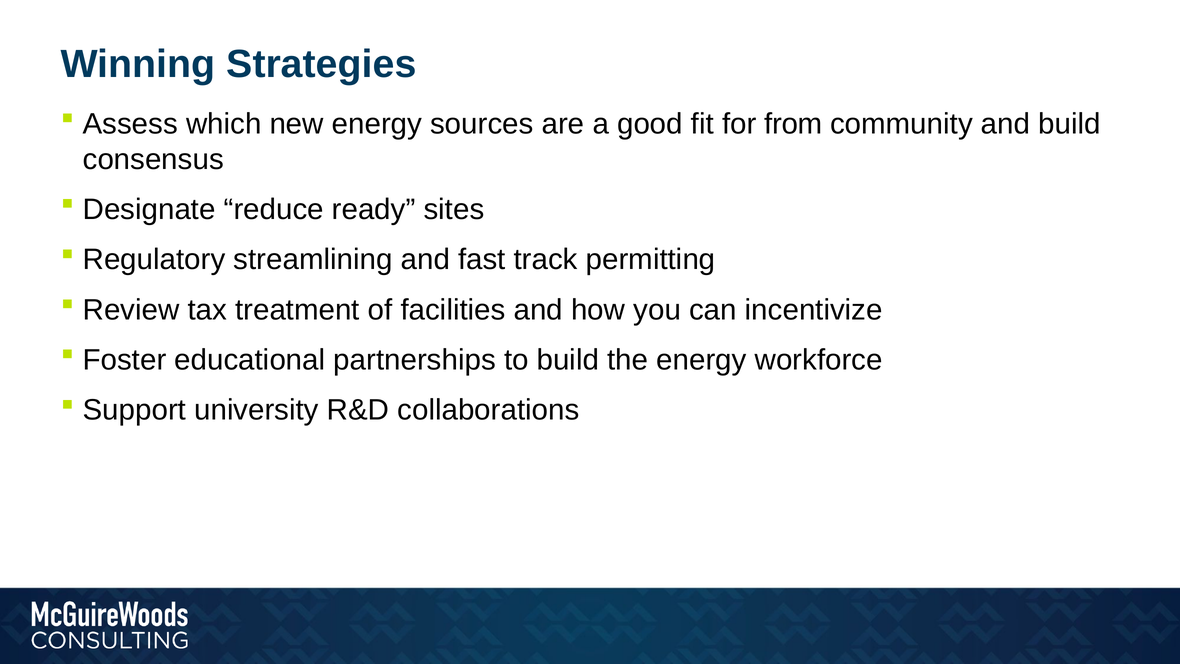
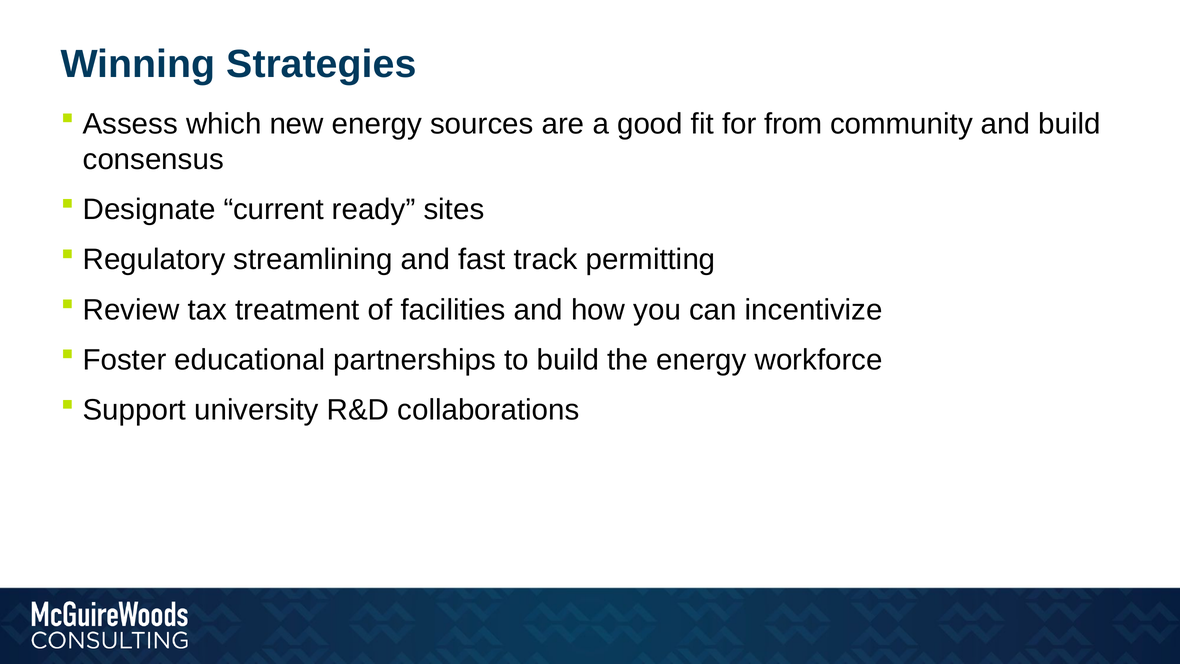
reduce: reduce -> current (274, 209)
